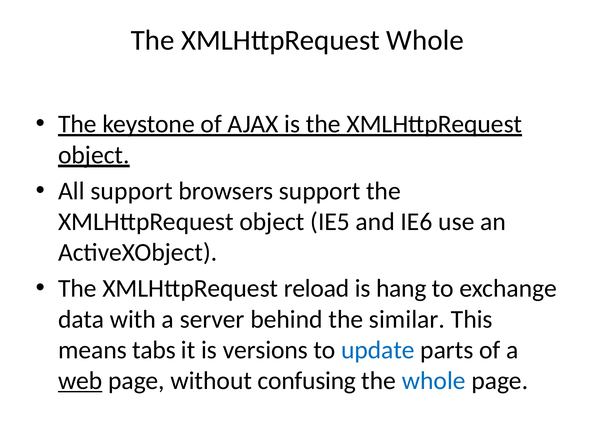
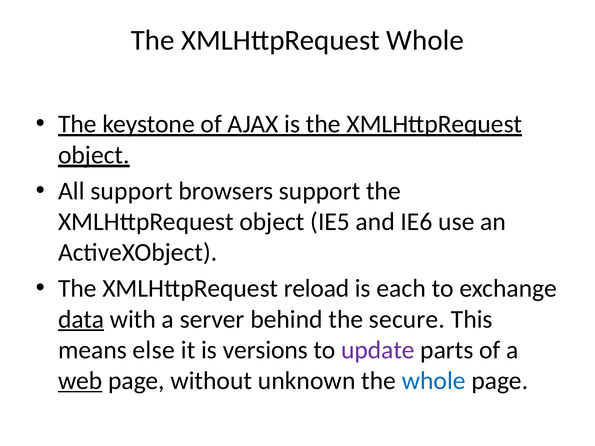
hang: hang -> each (401, 289)
data underline: none -> present (81, 319)
similar: similar -> secure (407, 319)
tabs: tabs -> else (154, 350)
update colour: blue -> purple (378, 350)
confusing: confusing -> unknown (307, 381)
